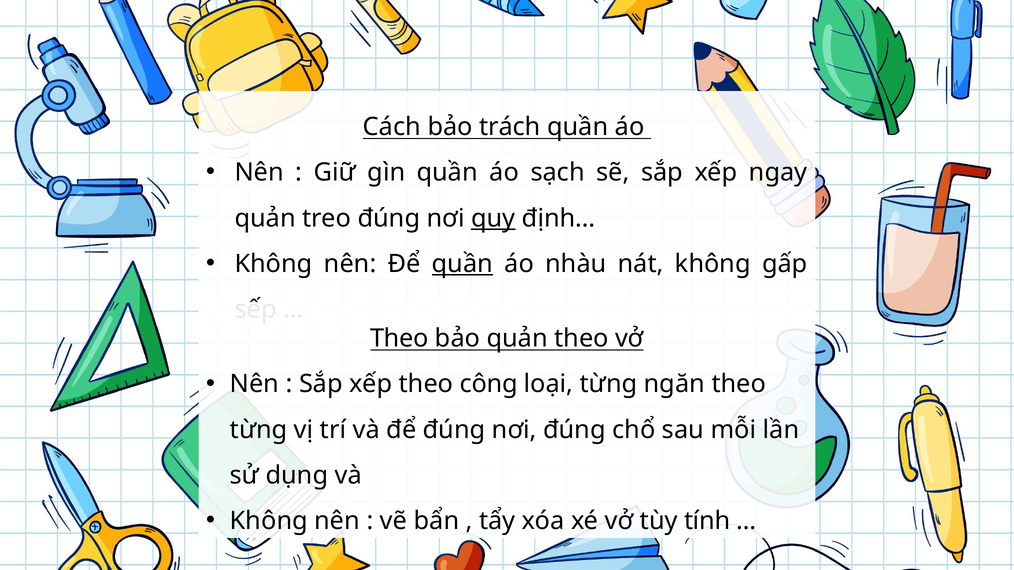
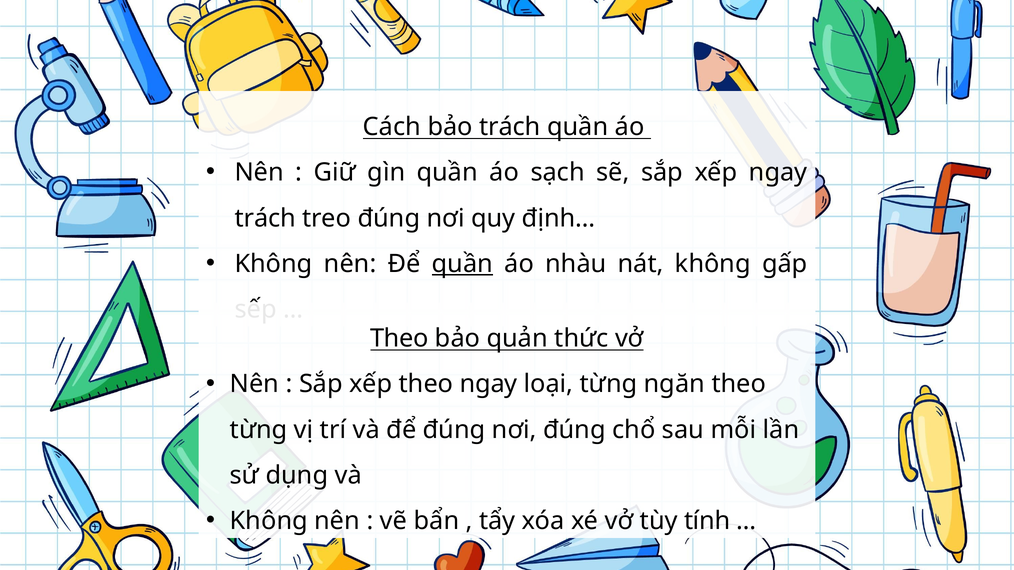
quản: quản -> trách (265, 218)
quy underline: present -> none (493, 218)
quản theo: theo -> thức (581, 339)
theo công: công -> ngay (489, 384)
